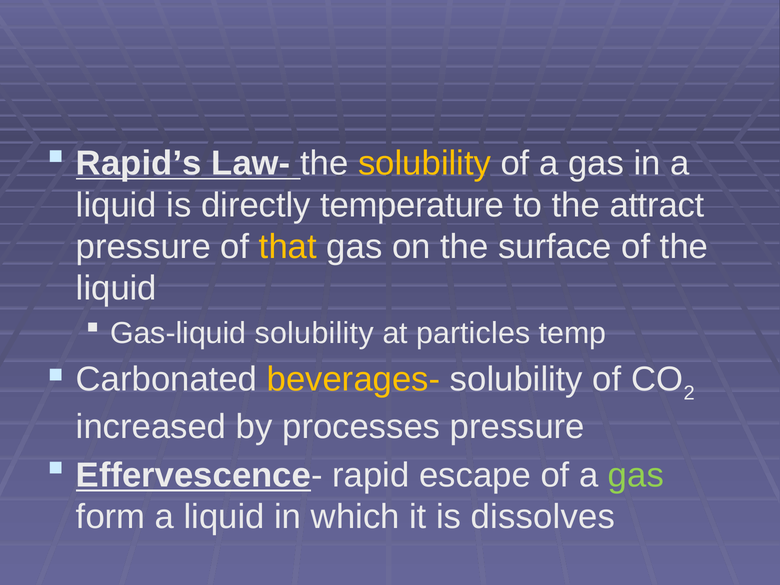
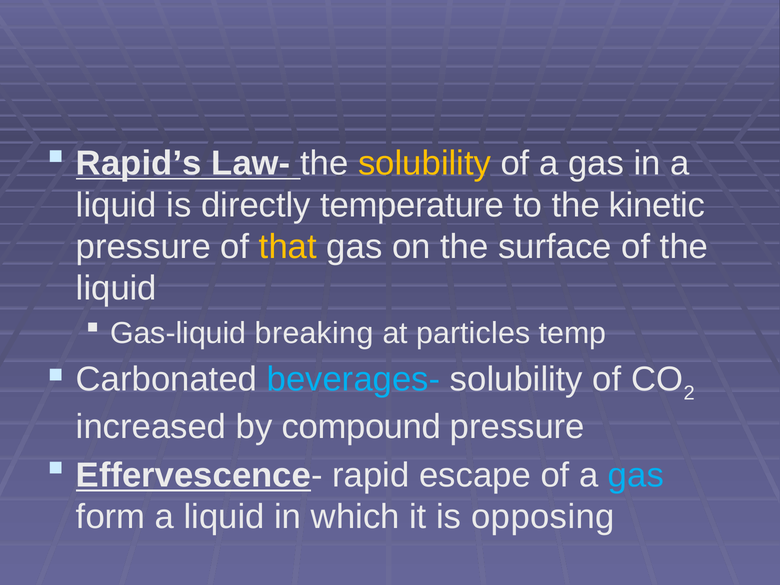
attract: attract -> kinetic (657, 205)
Gas-liquid solubility: solubility -> breaking (314, 333)
beverages- colour: yellow -> light blue (354, 379)
processes: processes -> compound (361, 427)
gas colour: light green -> light blue (636, 475)
dissolves: dissolves -> opposing (543, 517)
